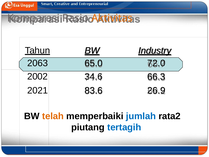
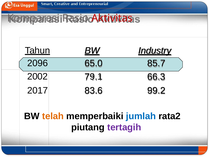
Aktivitas colour: orange -> red (112, 18)
2063: 2063 -> 2096 (38, 63)
72.0: 72.0 -> 85.7 (156, 63)
34.6: 34.6 -> 79.1 (94, 77)
2021: 2021 -> 2017 (38, 90)
26.9: 26.9 -> 99.2 (156, 90)
tertagih colour: blue -> purple (124, 127)
